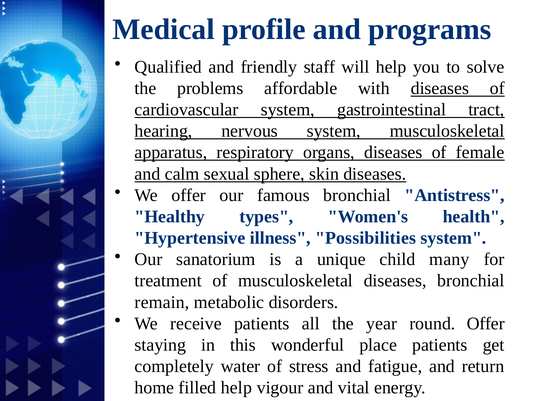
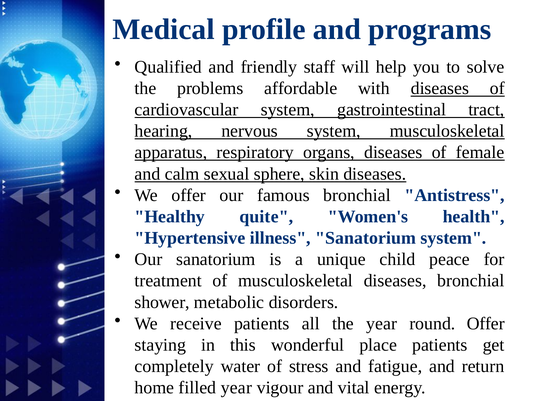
types: types -> quite (266, 217)
illness Possibilities: Possibilities -> Sanatorium (366, 238)
many: many -> peace (449, 260)
remain: remain -> shower (162, 302)
filled help: help -> year (236, 388)
